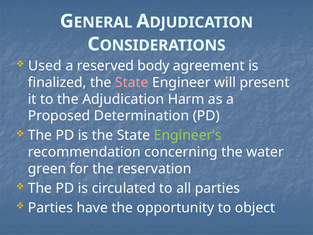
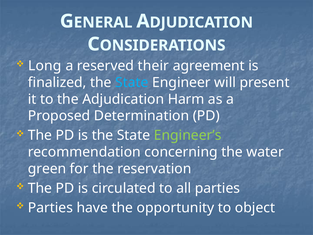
Used: Used -> Long (45, 66)
body: body -> their (153, 66)
State colour: pink -> light blue (132, 82)
